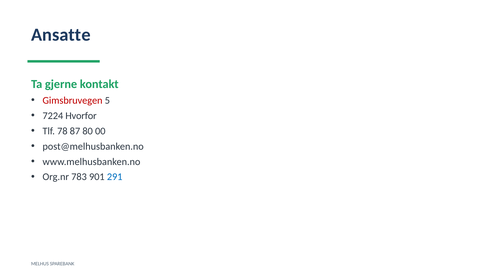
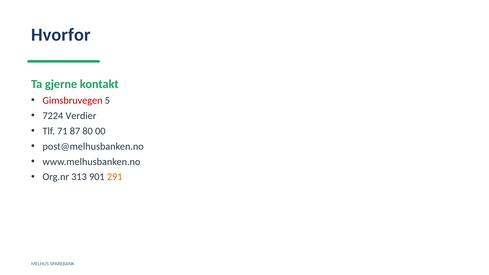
Ansatte: Ansatte -> Hvorfor (61, 35)
Hvorfor: Hvorfor -> Verdier (81, 116)
78: 78 -> 71 (62, 131)
783: 783 -> 313 (79, 177)
291 colour: blue -> orange (115, 177)
